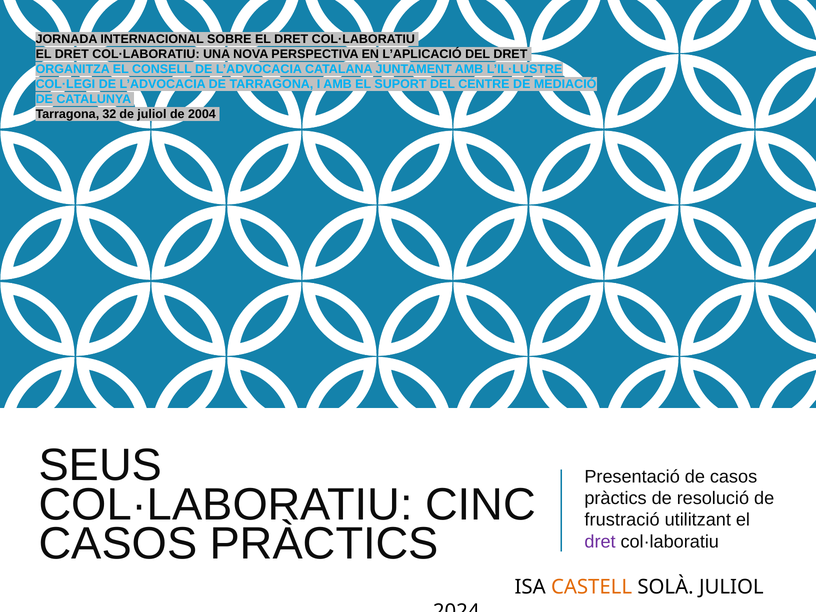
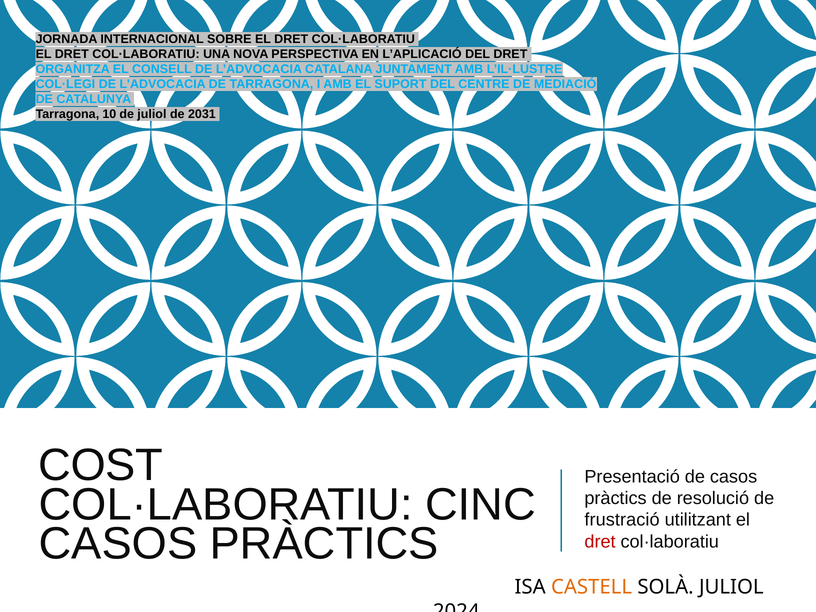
32: 32 -> 10 (109, 114)
2004: 2004 -> 2031 (202, 114)
SEUS: SEUS -> COST (101, 466)
dret colour: purple -> red (600, 542)
